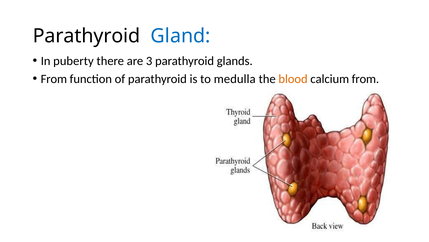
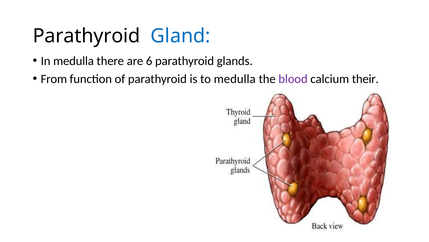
In puberty: puberty -> medulla (74, 61)
3: 3 -> 6 (149, 61)
blood colour: orange -> purple (293, 79)
calcium from: from -> their (365, 79)
